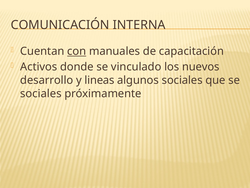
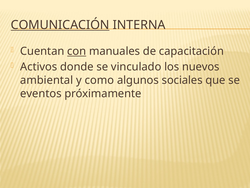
COMUNICACIÓN underline: none -> present (60, 25)
desarrollo: desarrollo -> ambiental (47, 80)
lineas: lineas -> como (99, 80)
sociales: sociales -> eventos (41, 93)
